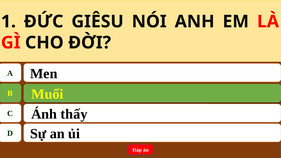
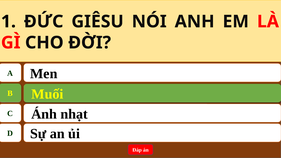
thấy: thấy -> nhạt (74, 114)
